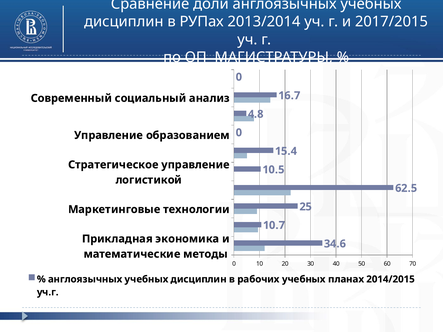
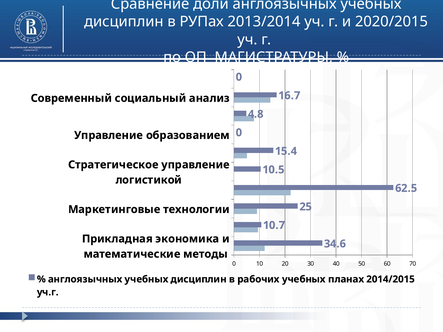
2017/2015: 2017/2015 -> 2020/2015 (391, 22)
